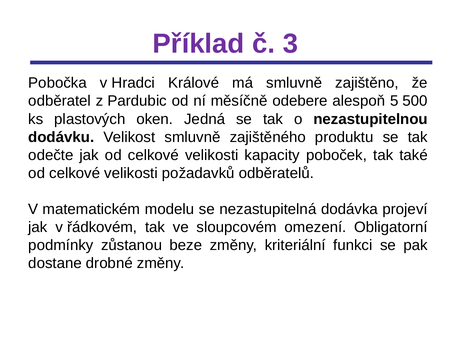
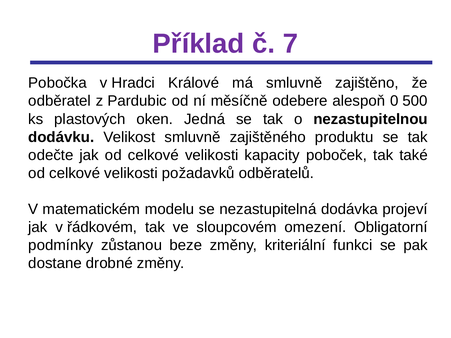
3: 3 -> 7 (290, 44)
5: 5 -> 0 (394, 101)
